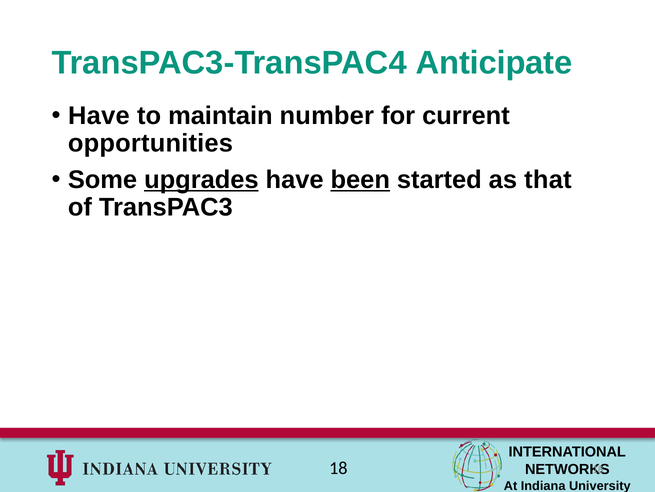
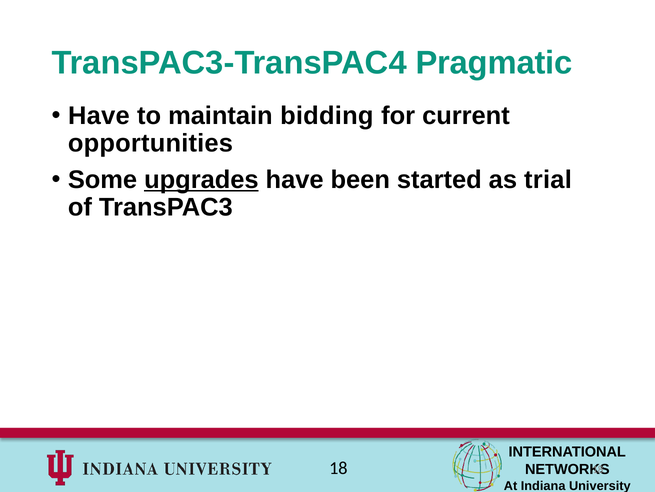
Anticipate: Anticipate -> Pragmatic (494, 63)
number: number -> bidding (327, 115)
been underline: present -> none (360, 180)
that: that -> trial (548, 180)
